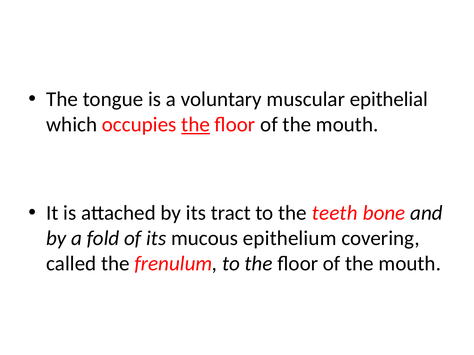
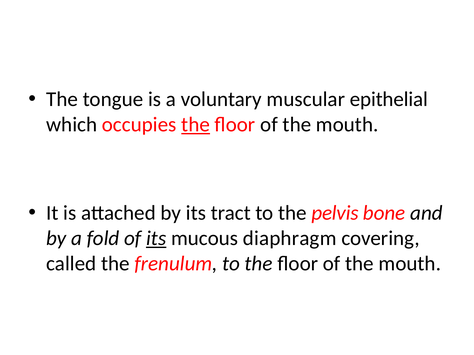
teeth: teeth -> pelvis (335, 213)
its underline: none -> present (156, 239)
epithelium: epithelium -> diaphragm (290, 239)
